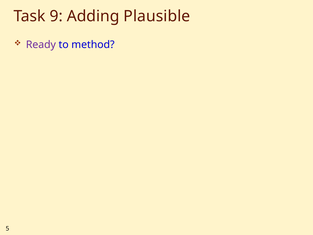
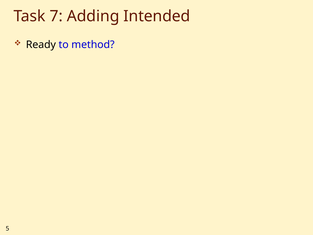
9: 9 -> 7 (56, 16)
Plausible: Plausible -> Intended (157, 16)
Ready colour: purple -> black (41, 45)
